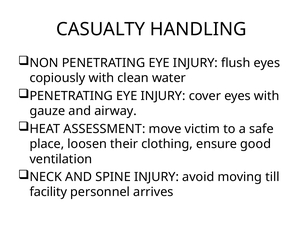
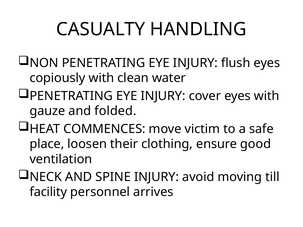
airway: airway -> folded (115, 111)
ASSESSMENT: ASSESSMENT -> COMMENCES (104, 129)
